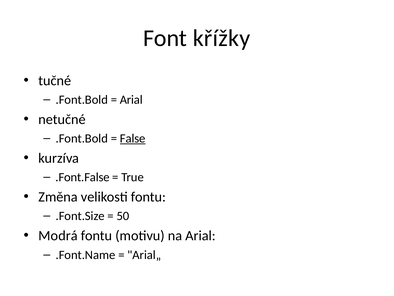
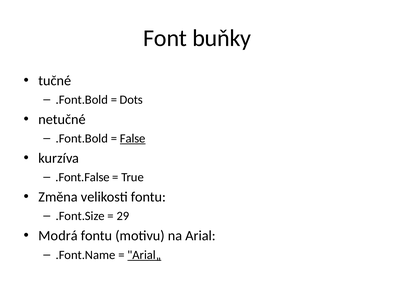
křížky: křížky -> buňky (222, 38)
Arial: Arial -> Dots (131, 99)
50: 50 -> 29 (123, 216)
Arial„ underline: none -> present (144, 254)
